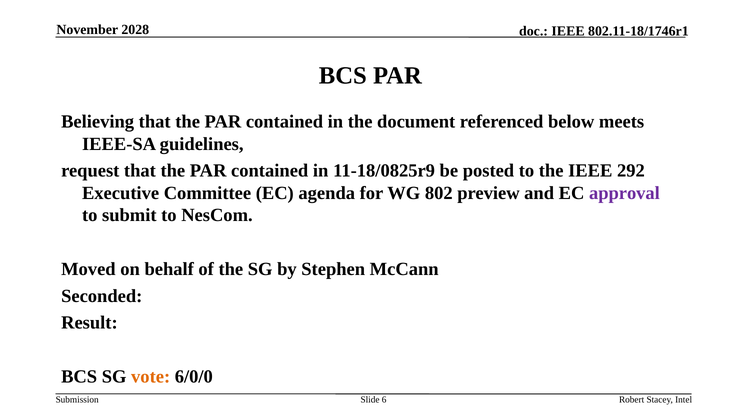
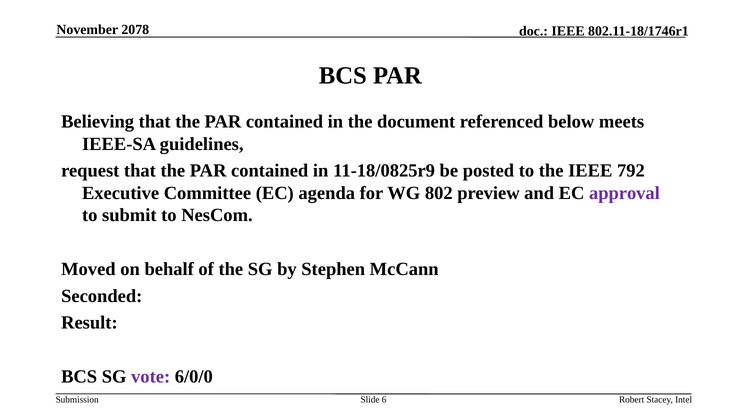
2028: 2028 -> 2078 (135, 29)
292: 292 -> 792 (631, 171)
vote colour: orange -> purple (151, 376)
